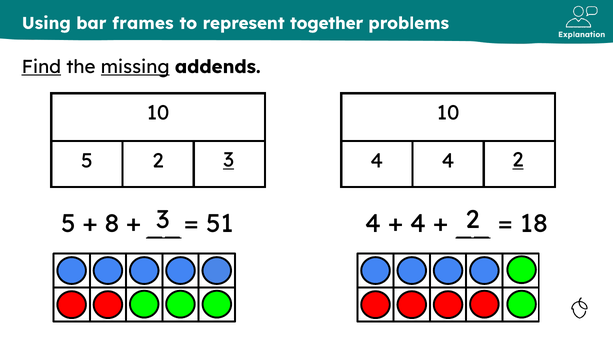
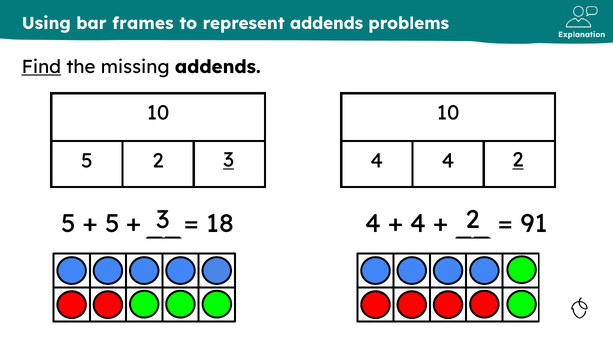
represent together: together -> addends (327, 23)
missing underline: present -> none (135, 67)
8: 8 -> 5 (112, 224)
51: 51 -> 18 (220, 224)
18: 18 -> 91 (534, 224)
